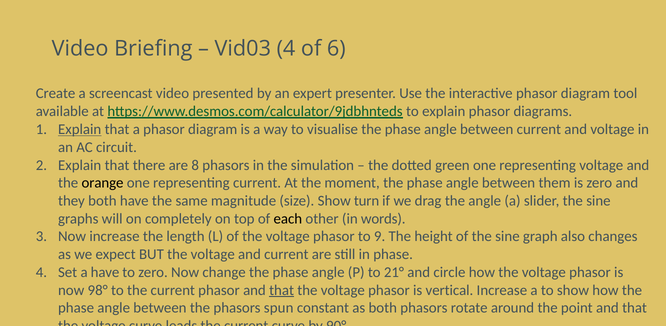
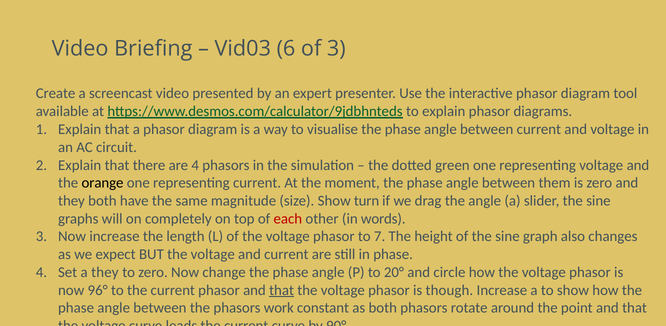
Vid03 4: 4 -> 6 (286, 49)
of 6: 6 -> 3 (336, 49)
Explain underline: present -> none (80, 129)
are 8: 8 -> 4 (195, 165)
each colour: black -> red (288, 218)
9: 9 -> 7 (380, 236)
a have: have -> they (105, 272)
21°: 21° -> 20° (394, 272)
98°: 98° -> 96° (98, 290)
vertical: vertical -> though (449, 290)
spun: spun -> work (279, 308)
